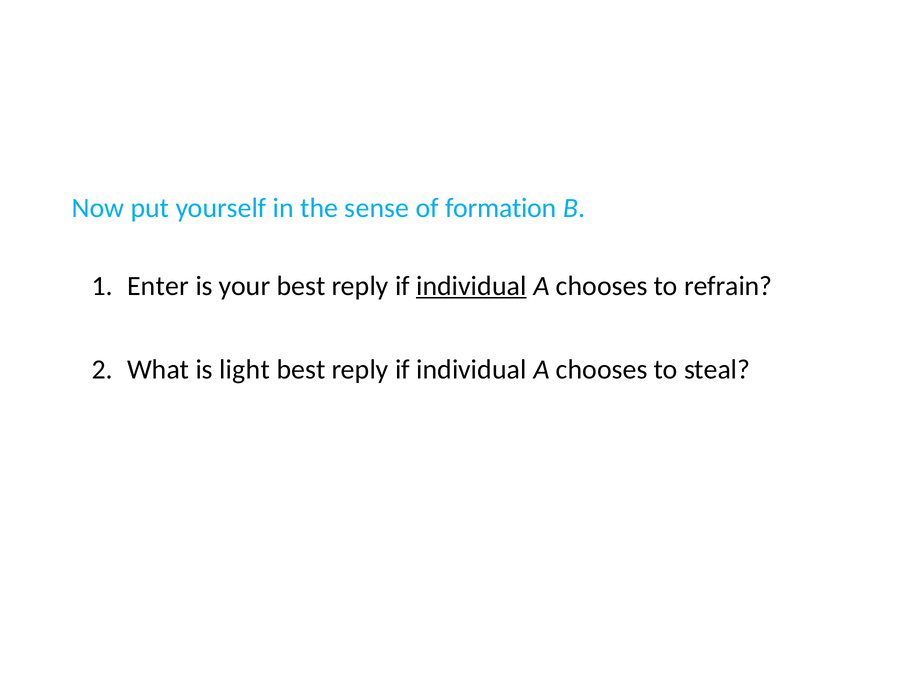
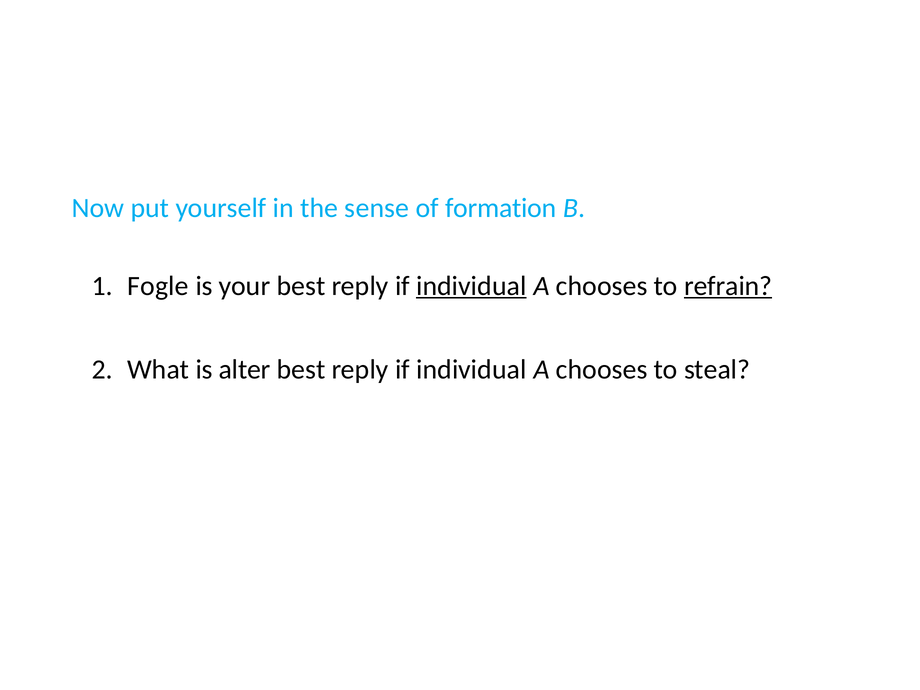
Enter: Enter -> Fogle (158, 286)
refrain underline: none -> present (728, 286)
light: light -> alter (245, 370)
